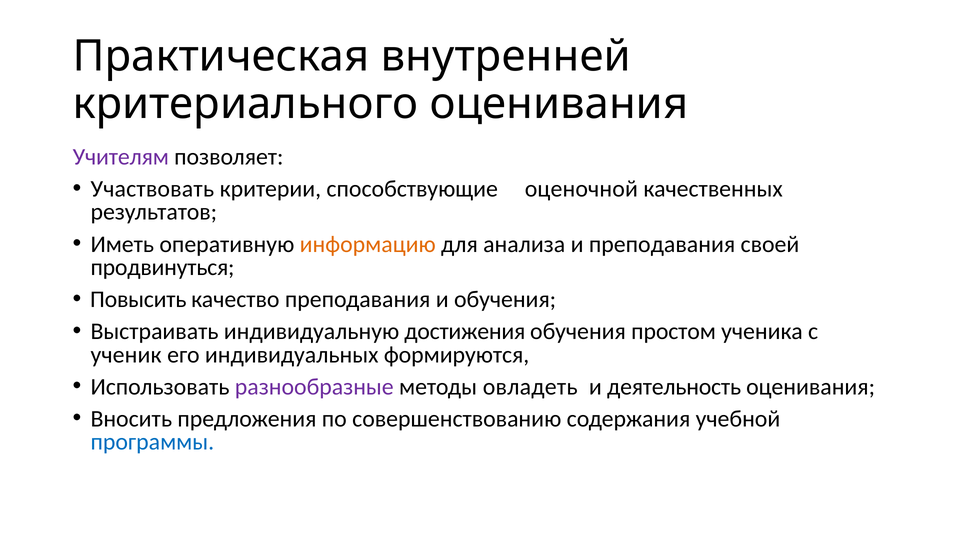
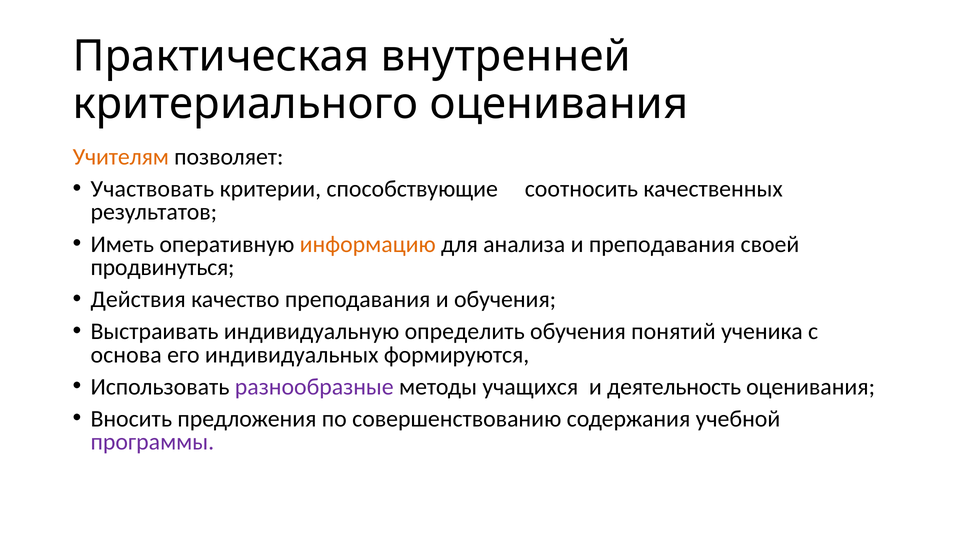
Учителям colour: purple -> orange (121, 157)
оценочной: оценочной -> соотносить (581, 189)
Повысить: Повысить -> Действия (138, 299)
достижения: достижения -> определить (465, 332)
простом: простом -> понятий (673, 332)
ученик: ученик -> основа (126, 355)
овладеть: овладеть -> учащихся (530, 387)
программы colour: blue -> purple (152, 442)
